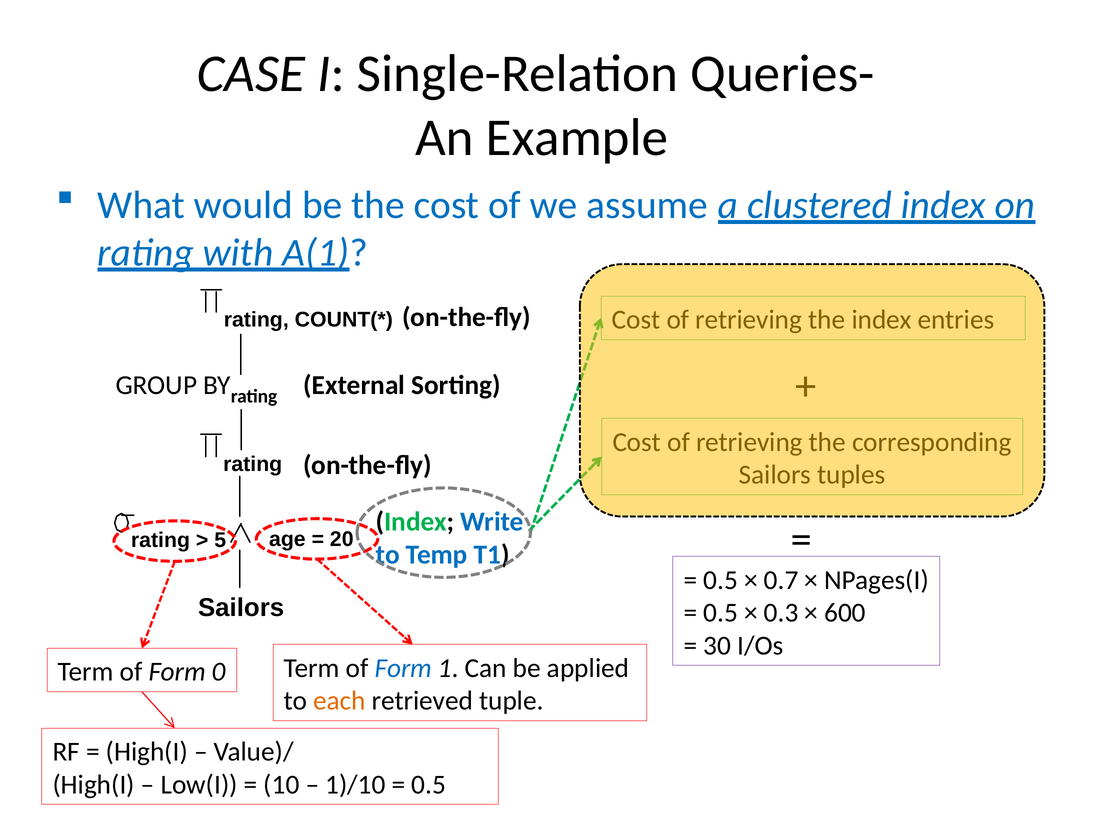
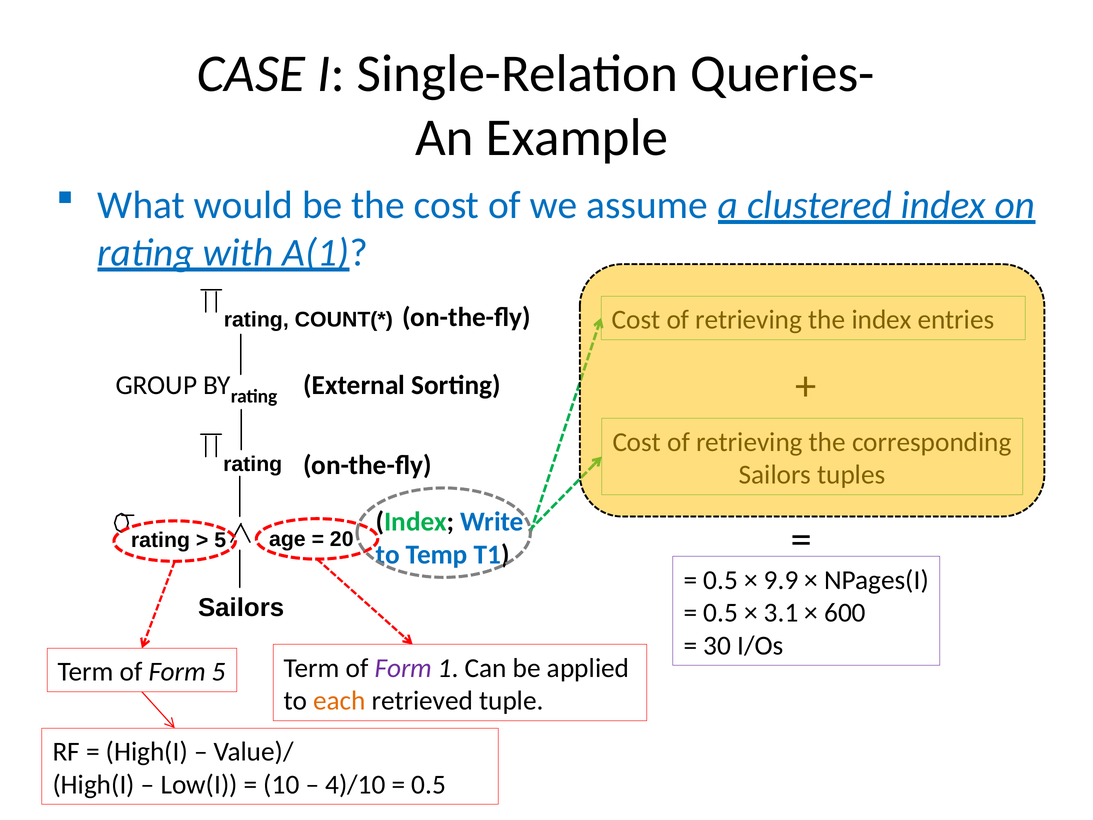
0.7: 0.7 -> 9.9 (781, 580)
0.3: 0.3 -> 3.1 (781, 613)
Form colour: blue -> purple (403, 668)
Form 0: 0 -> 5 (219, 672)
1)/10: 1)/10 -> 4)/10 (355, 784)
